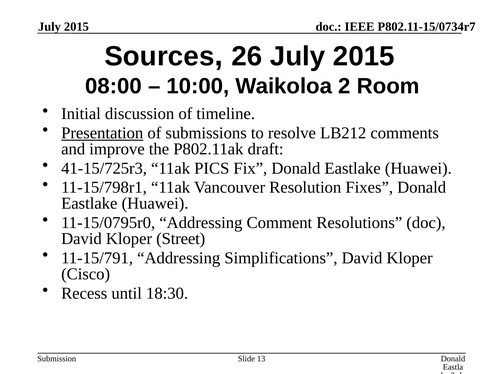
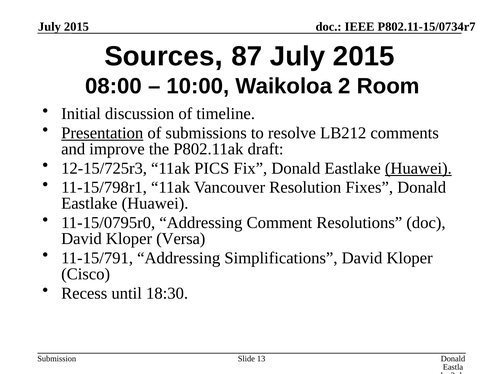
26: 26 -> 87 (247, 56)
41-15/725r3: 41-15/725r3 -> 12-15/725r3 (104, 168)
Huawei underline: none -> present (418, 168)
Street: Street -> Versa (181, 239)
